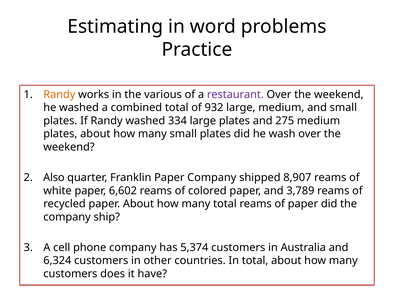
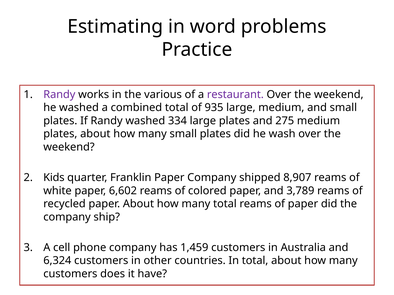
Randy colour: orange -> purple (59, 95)
932: 932 -> 935 (214, 108)
Also: Also -> Kids (54, 178)
5,374: 5,374 -> 1,459 (194, 248)
